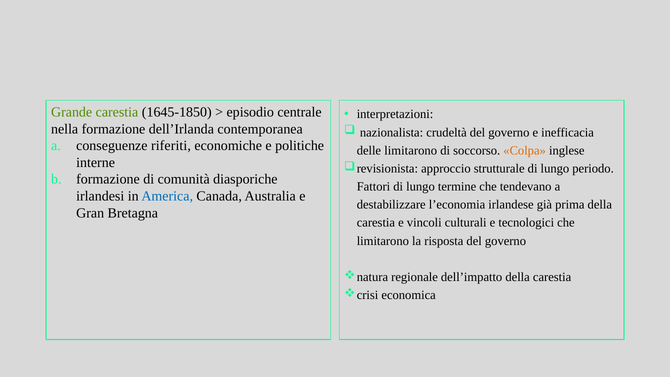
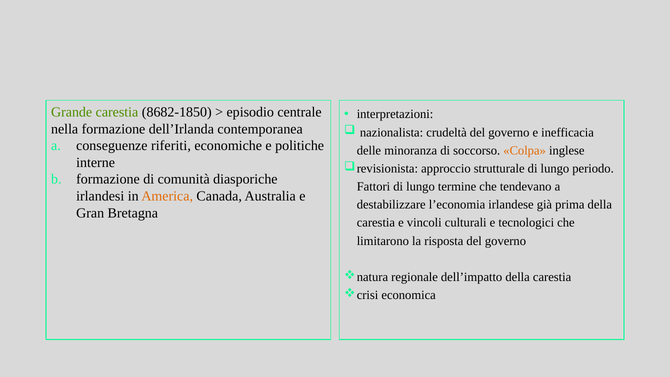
1645-1850: 1645-1850 -> 8682-1850 (177, 112)
delle limitarono: limitarono -> minoranza (411, 150)
America colour: blue -> orange (167, 196)
